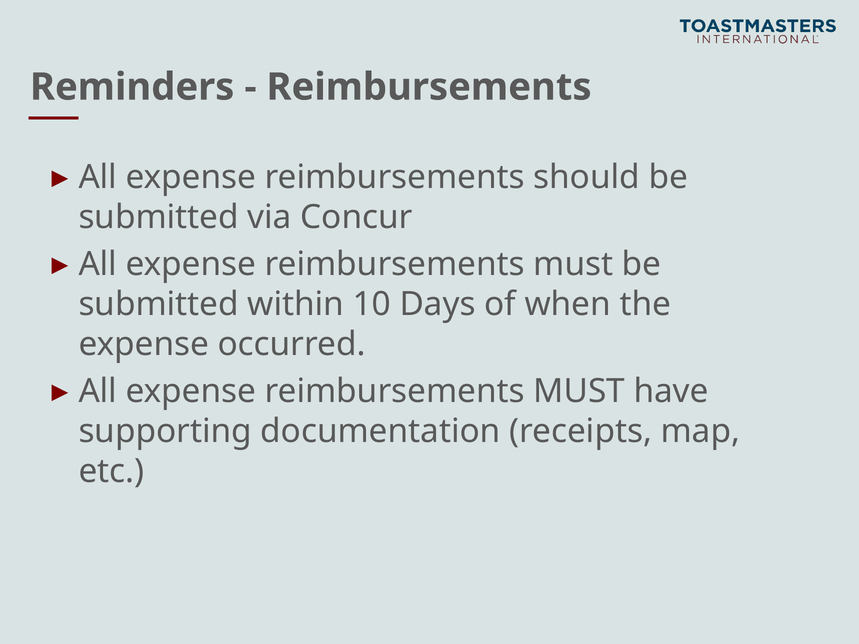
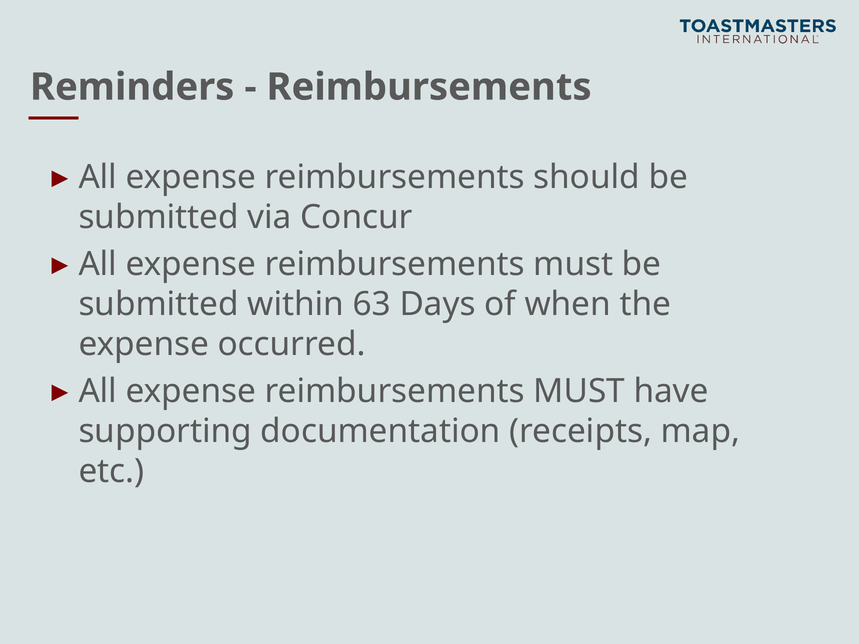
10: 10 -> 63 (372, 304)
